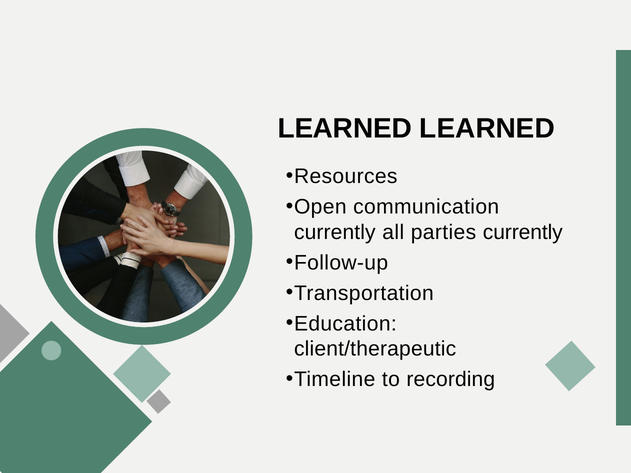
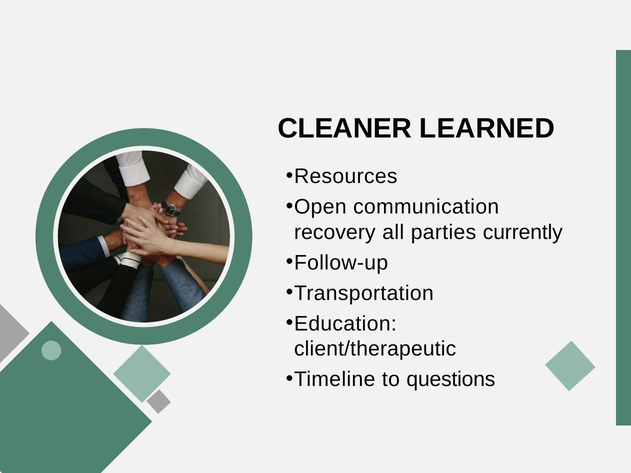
LEARNED: LEARNED -> CLEANER (345, 129)
currently: currently -> recovery (335, 232)
recording: recording -> questions (451, 380)
